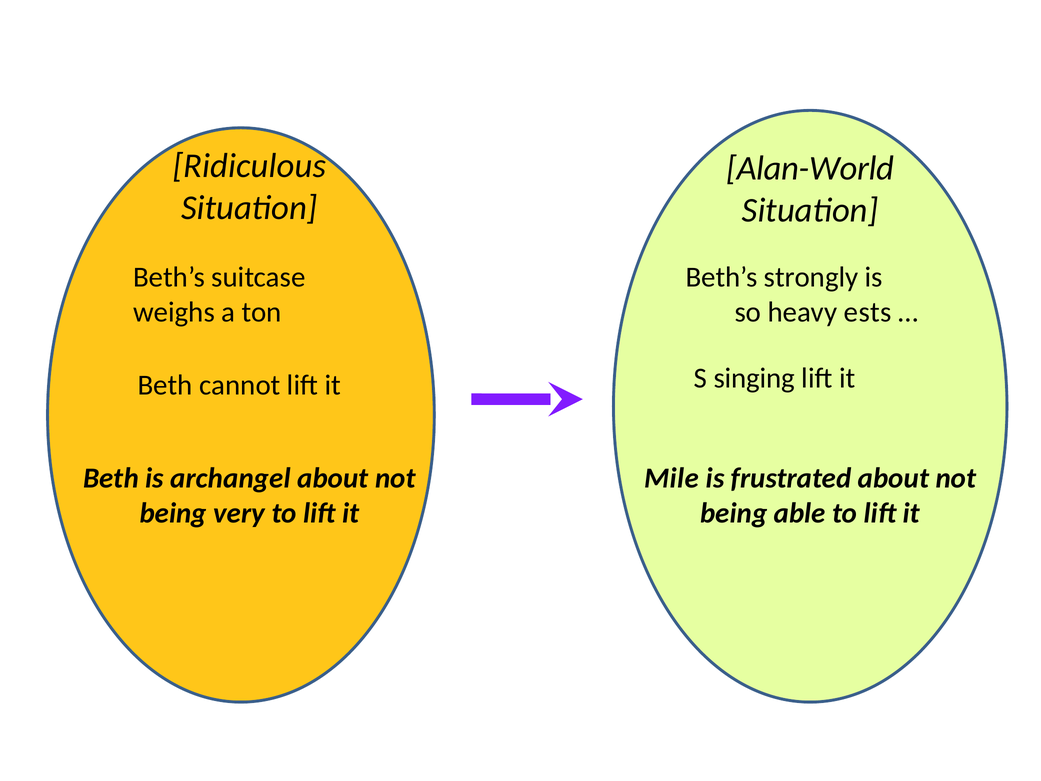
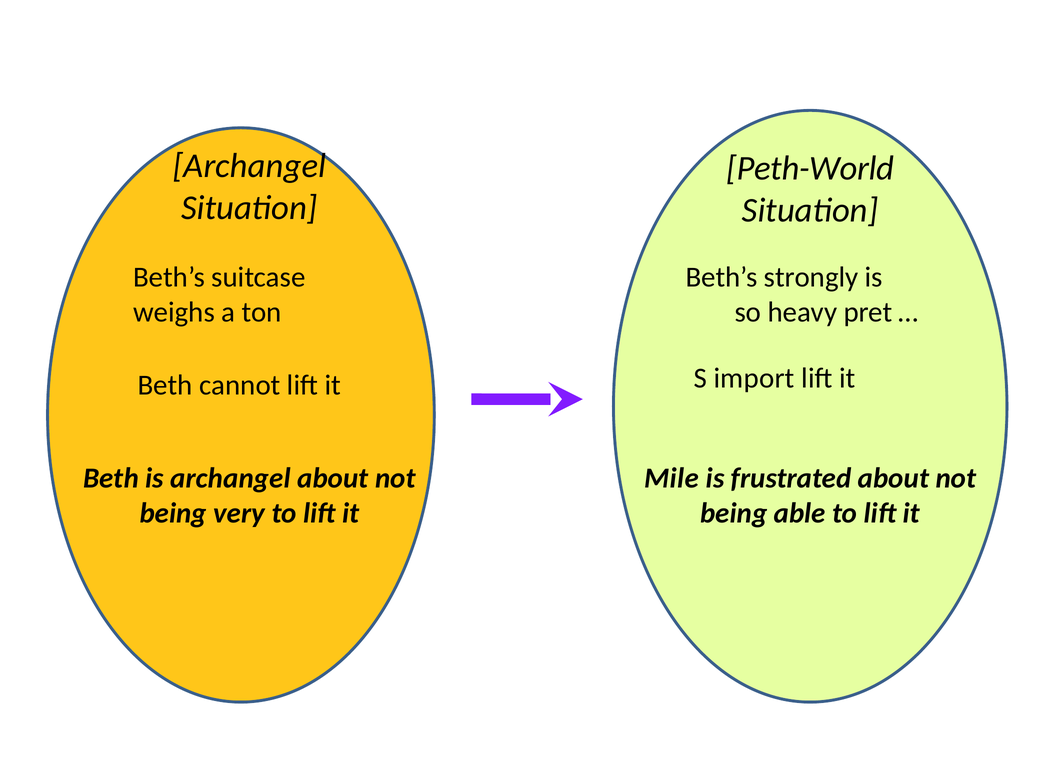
Ridiculous: Ridiculous -> Archangel (249, 166)
Alan-World: Alan-World -> Peth-World (810, 168)
ests: ests -> pret (868, 312)
singing: singing -> import (754, 378)
